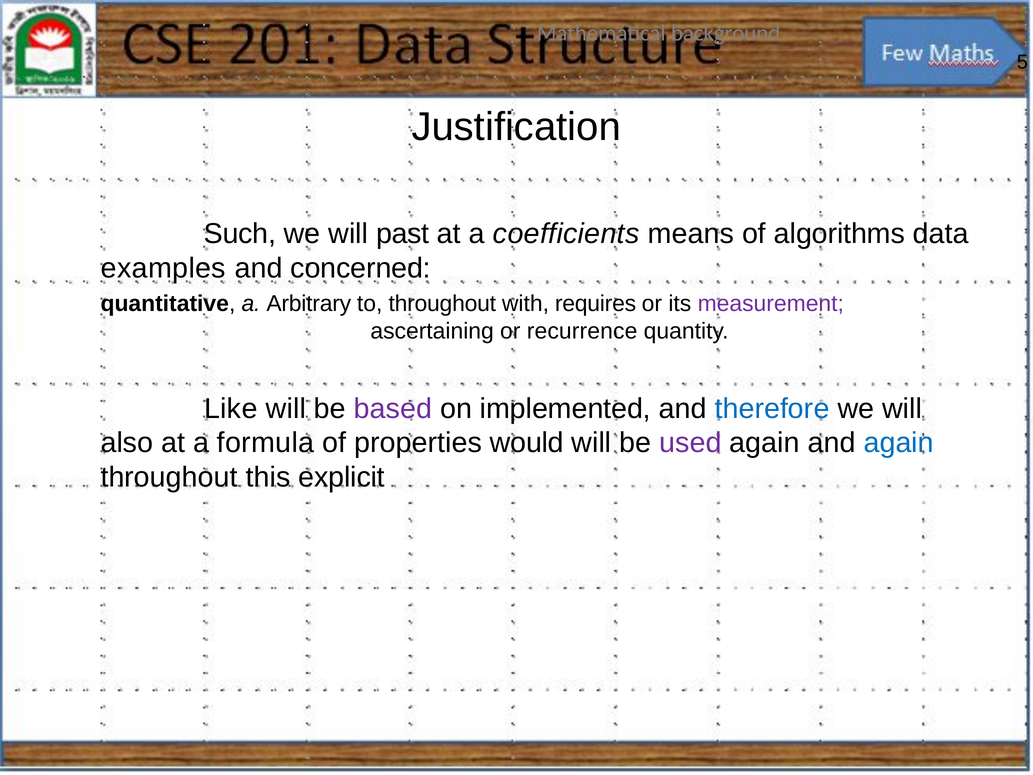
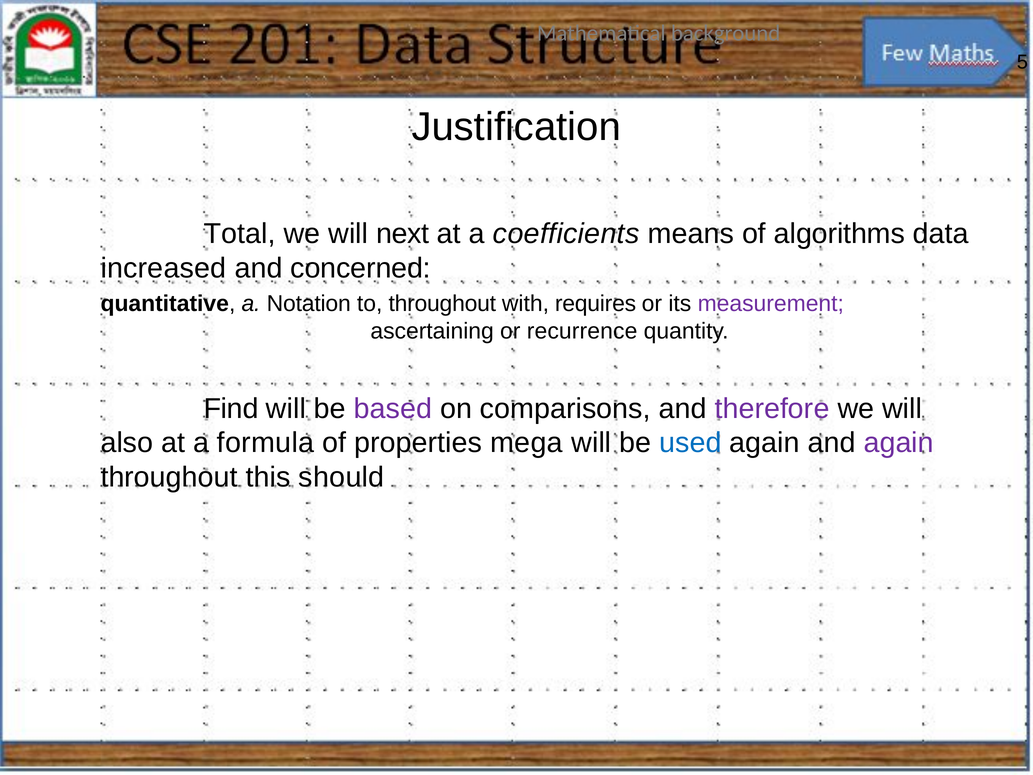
Such: Such -> Total (240, 234)
past: past -> next (403, 234)
examples: examples -> increased (163, 268)
Arbitrary: Arbitrary -> Notation (309, 304)
Like: Like -> Find (231, 408)
implemented: implemented -> comparisons (565, 408)
therefore colour: blue -> purple (772, 408)
would: would -> mega (527, 443)
used colour: purple -> blue (690, 443)
again colour: blue -> purple (899, 443)
explicit: explicit -> should (341, 477)
